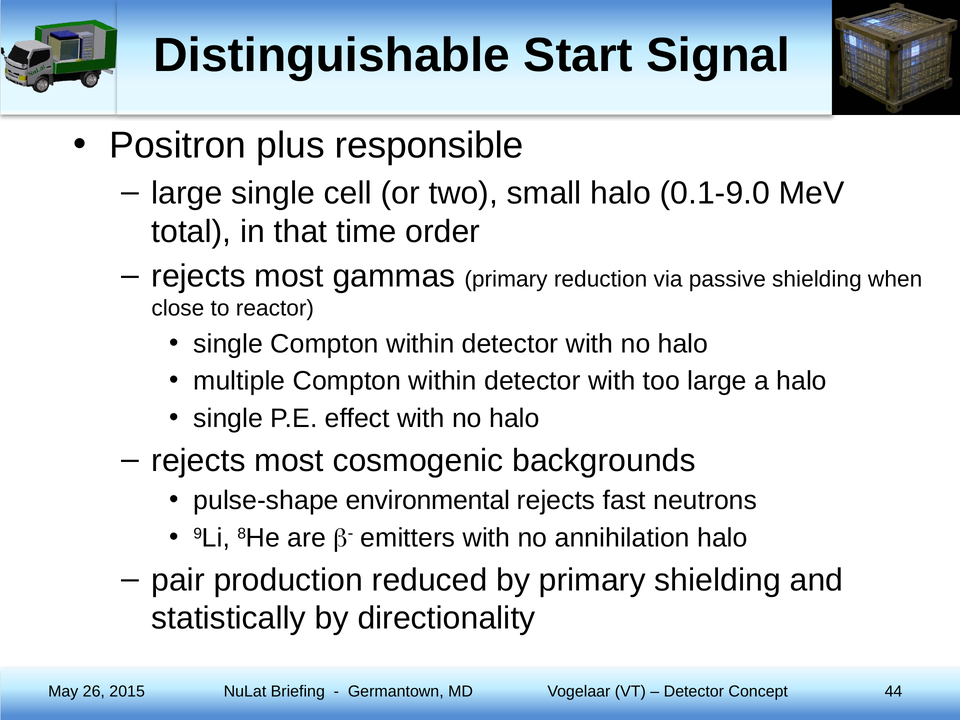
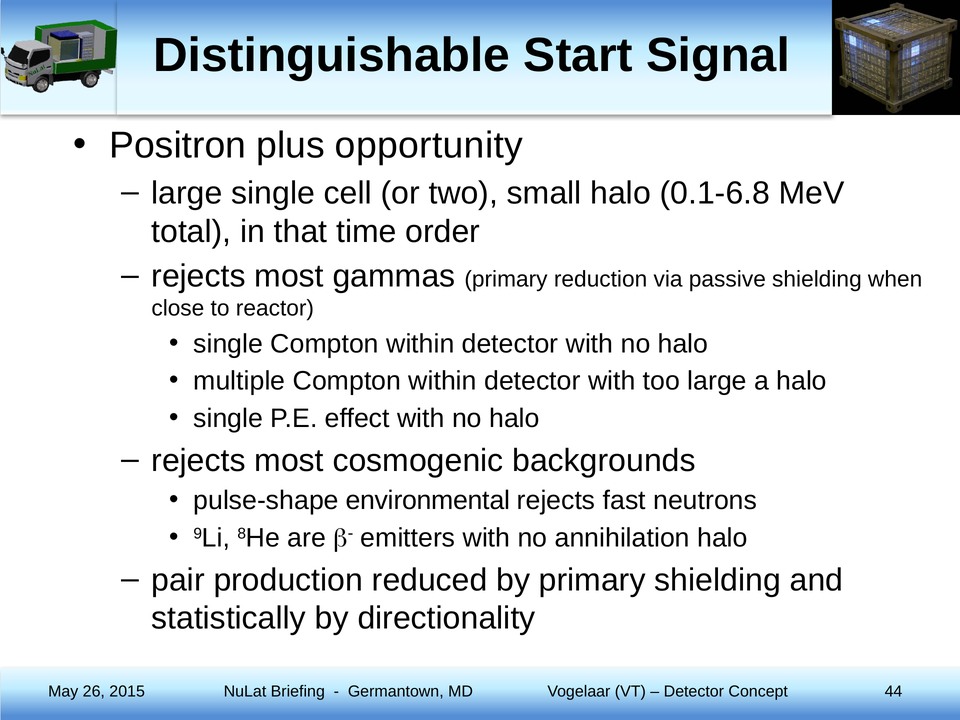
responsible: responsible -> opportunity (429, 146)
0.1-9.0: 0.1-9.0 -> 0.1-6.8 (715, 193)
